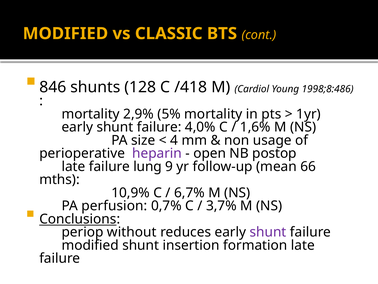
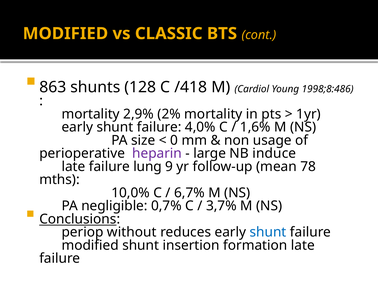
846: 846 -> 863 (53, 87)
5%: 5% -> 2% (169, 114)
4: 4 -> 0 (174, 140)
open: open -> large (210, 153)
postop: postop -> induce (274, 153)
66: 66 -> 78 (308, 166)
10,9%: 10,9% -> 10,0% (131, 192)
perfusion: perfusion -> negligible (114, 206)
shunt colour: purple -> blue (268, 232)
